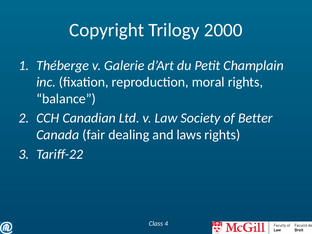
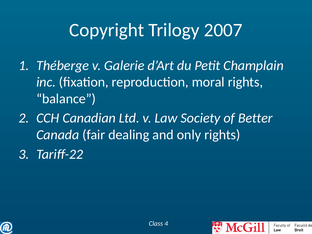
2000: 2000 -> 2007 (223, 30)
laws: laws -> only (189, 135)
